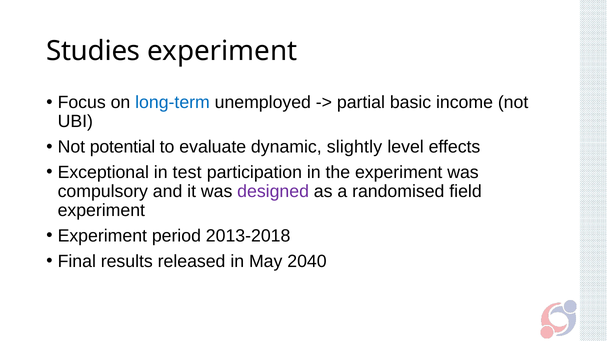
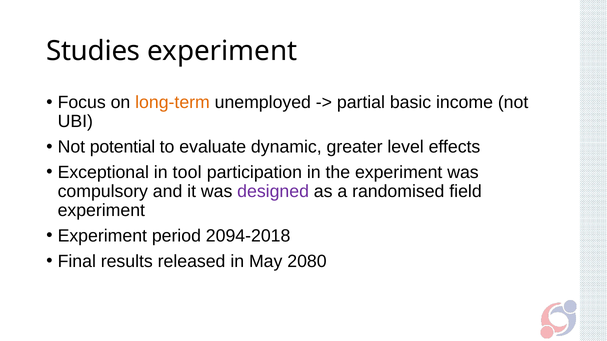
long-term colour: blue -> orange (173, 103)
slightly: slightly -> greater (355, 147)
test: test -> tool (187, 173)
2013-2018: 2013-2018 -> 2094-2018 (248, 236)
2040: 2040 -> 2080 (307, 262)
